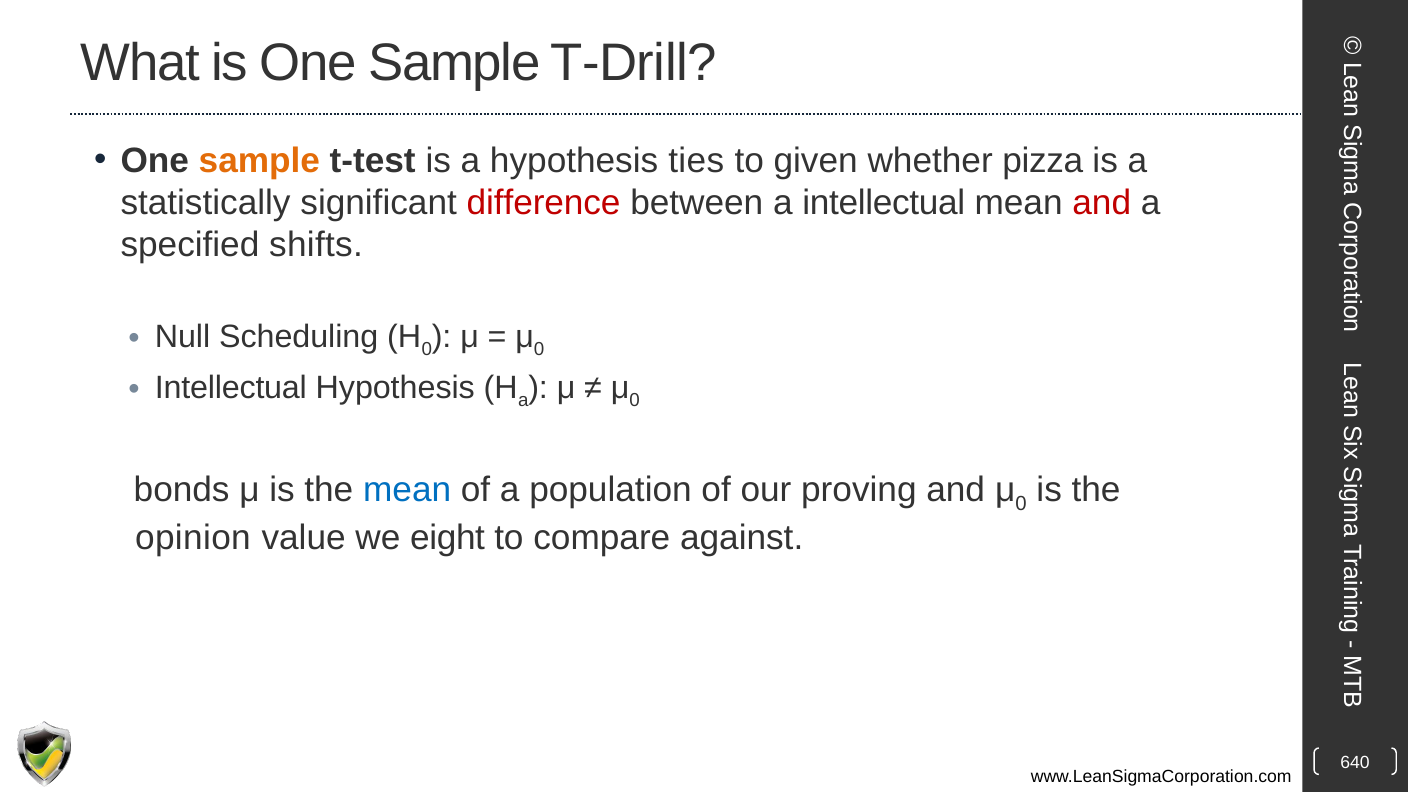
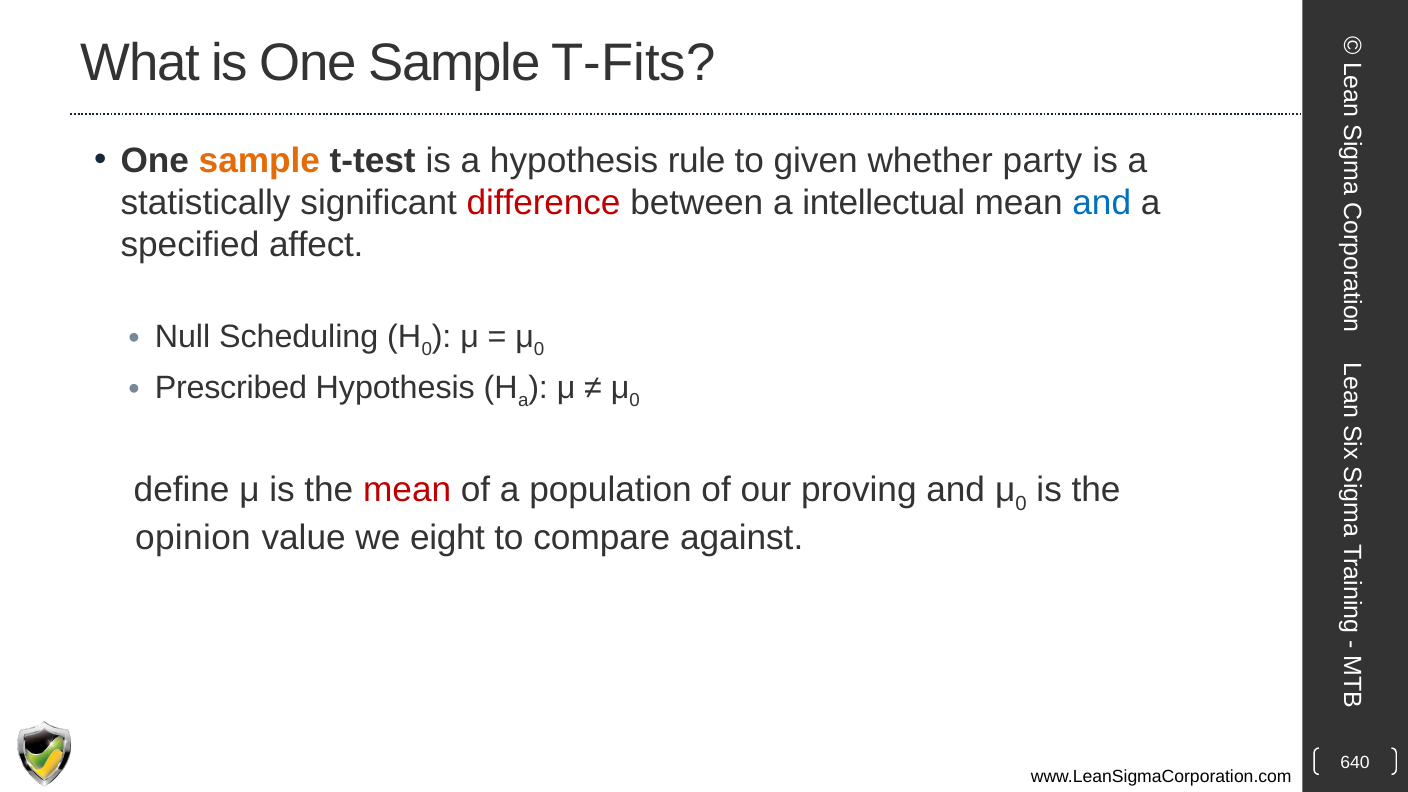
T-Drill: T-Drill -> T-Fits (633, 63)
ties: ties -> rule (697, 161)
pizza: pizza -> party (1042, 161)
and colour: red -> blue (1102, 203)
shifts: shifts -> affect (316, 245)
Intellectual: Intellectual -> Prescribed (231, 388)
bonds: bonds -> define (182, 490)
mean colour: blue -> red (407, 490)
